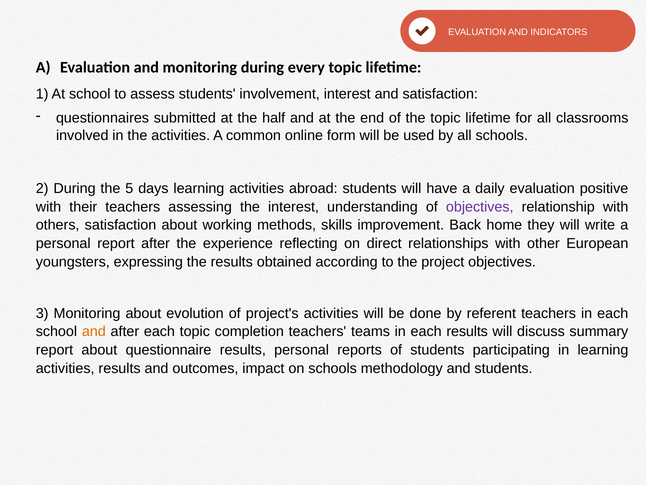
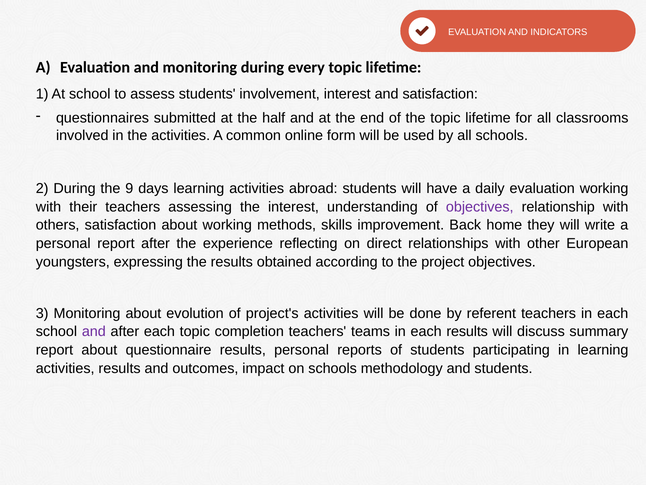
5: 5 -> 9 (129, 188)
evaluation positive: positive -> working (604, 188)
and colour: orange -> purple (94, 331)
